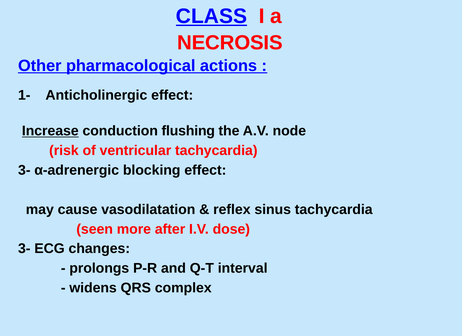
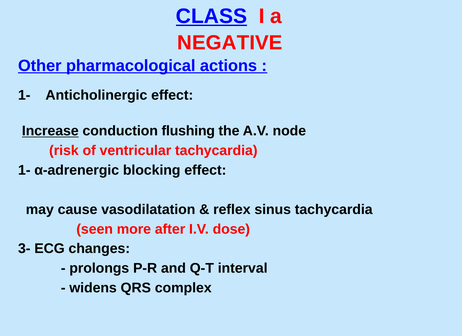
NECROSIS: NECROSIS -> NEGATIVE (230, 43)
3-: 3- -> 1- (24, 170)
